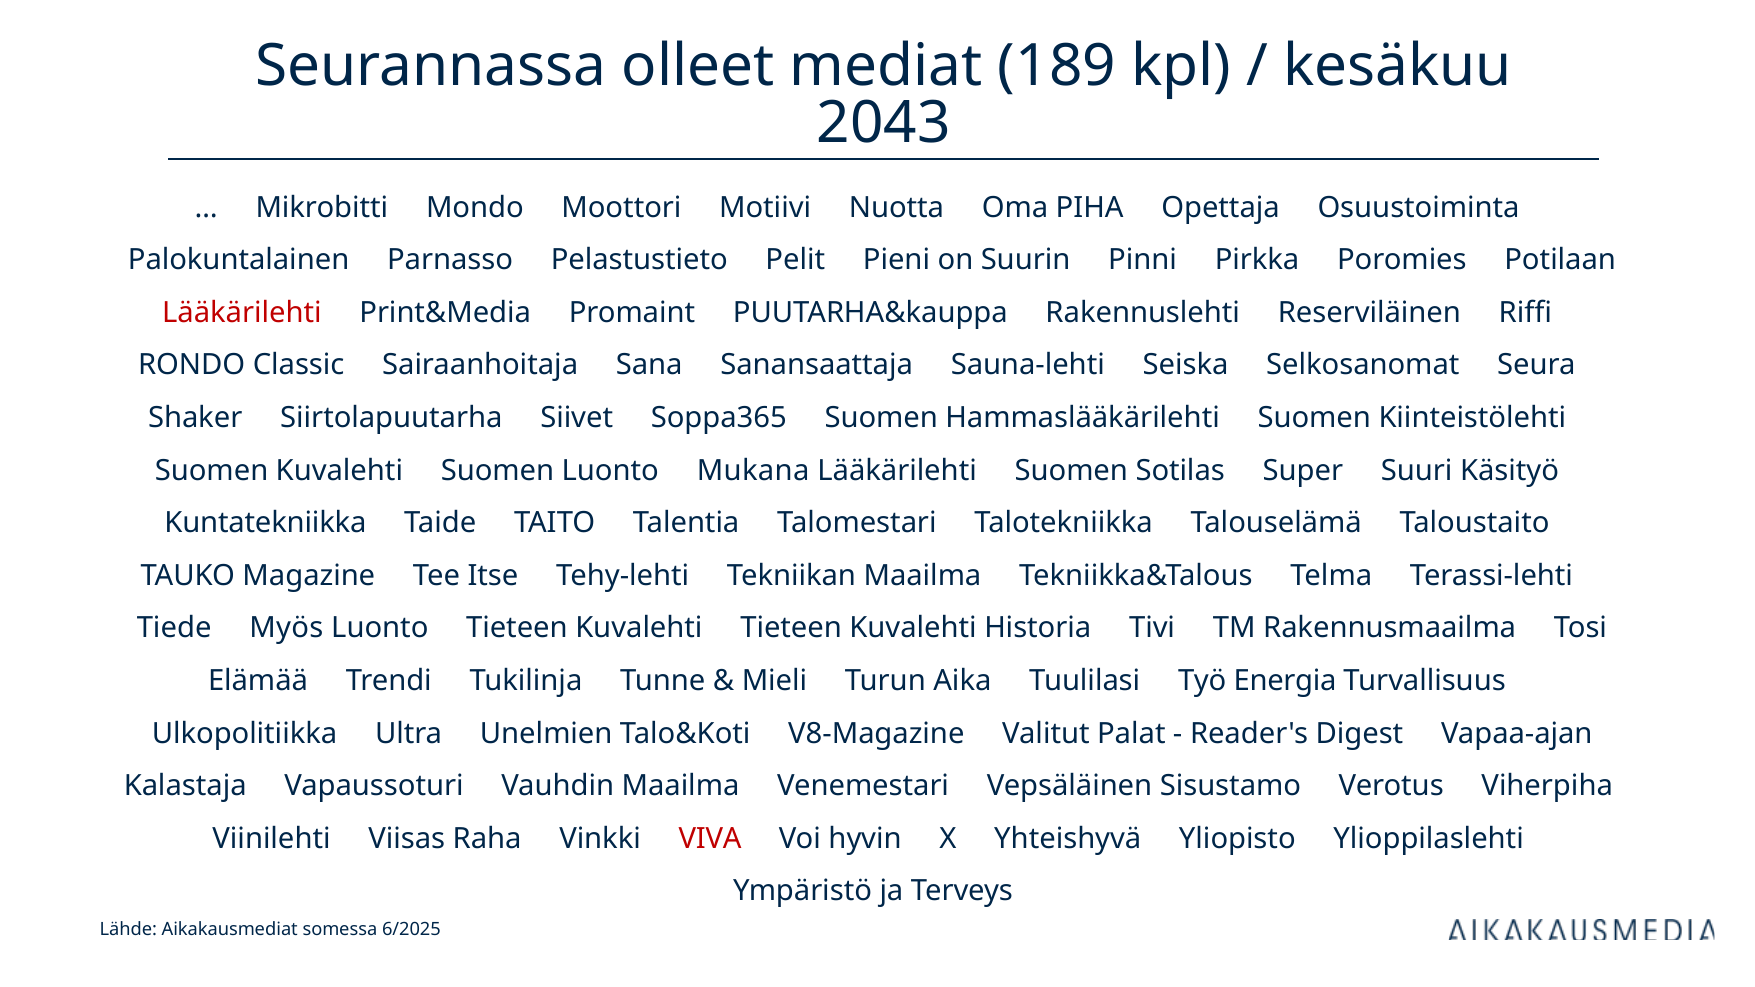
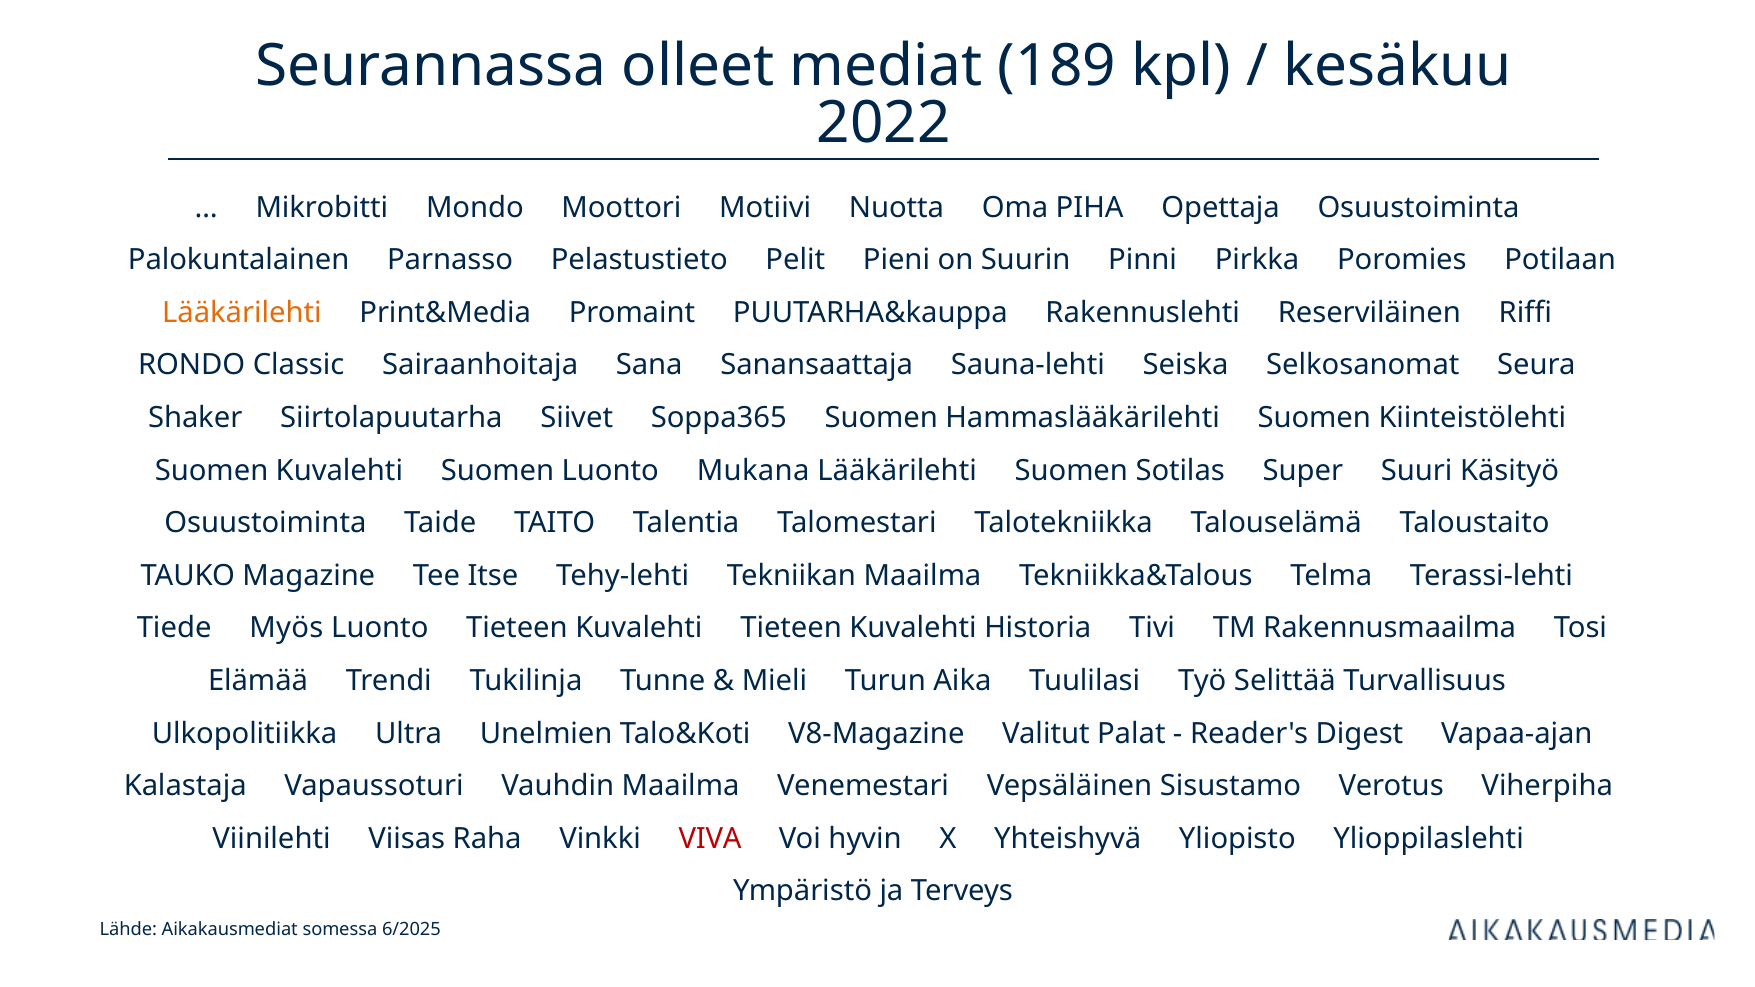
2043: 2043 -> 2022 (884, 123)
Lääkärilehti colour: red -> orange (242, 313)
Kuntatekniikka: Kuntatekniikka -> Osuustoiminta (265, 523)
Energia: Energia -> Selittää (1285, 681)
